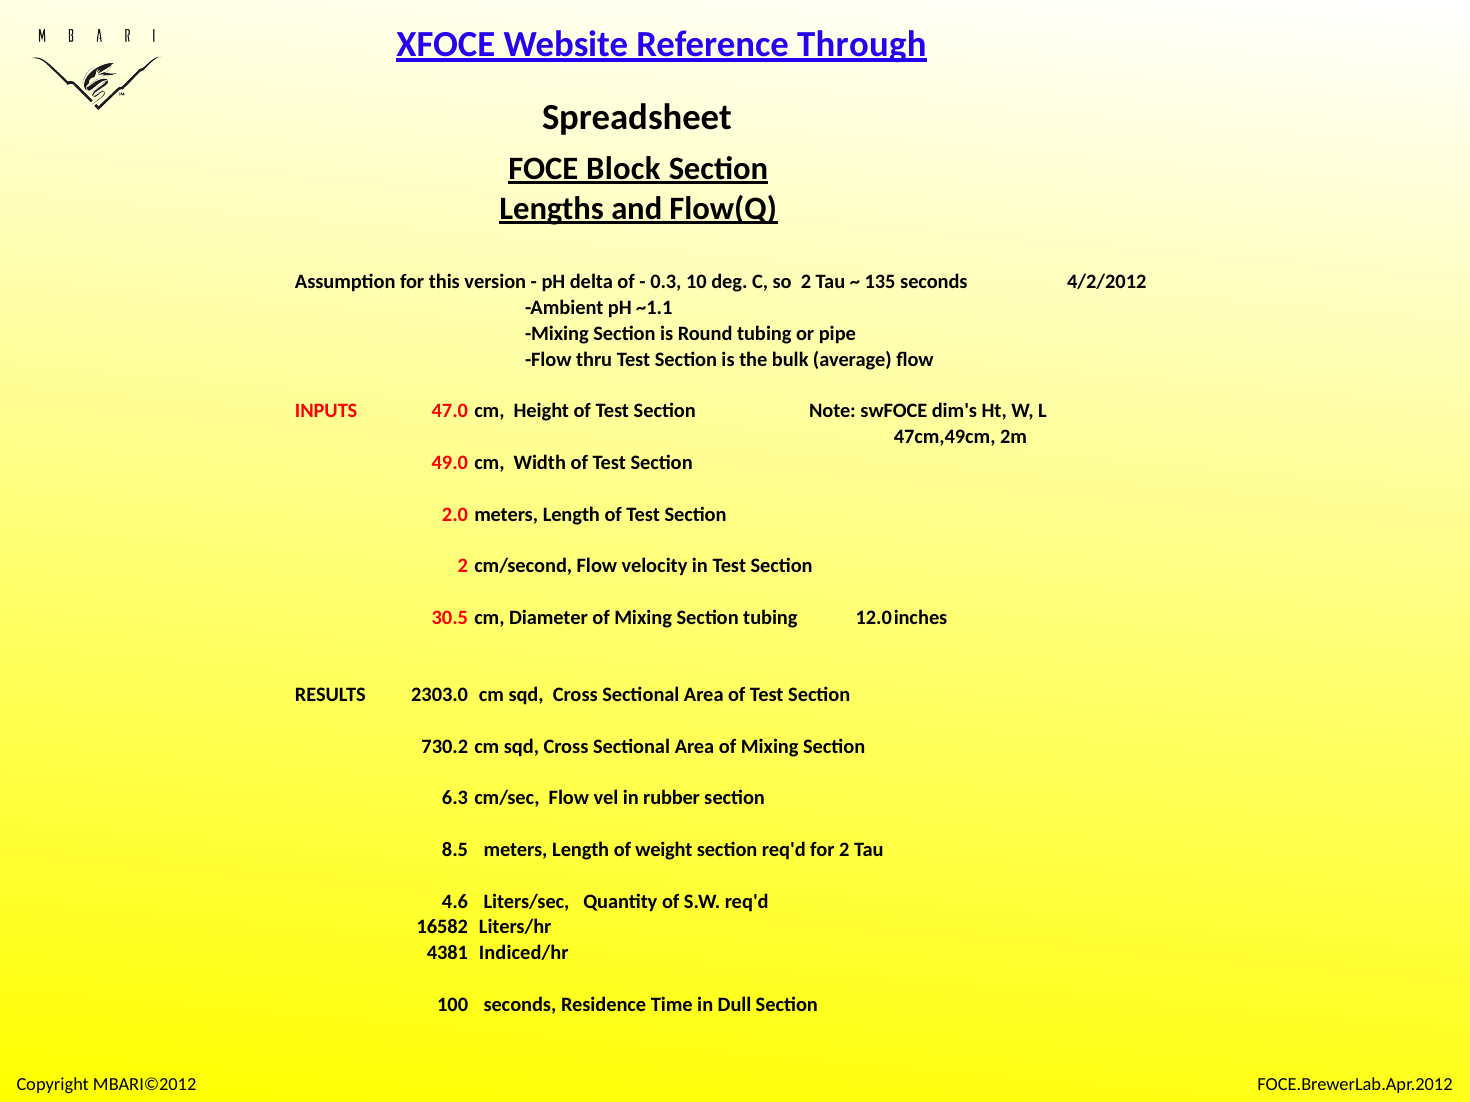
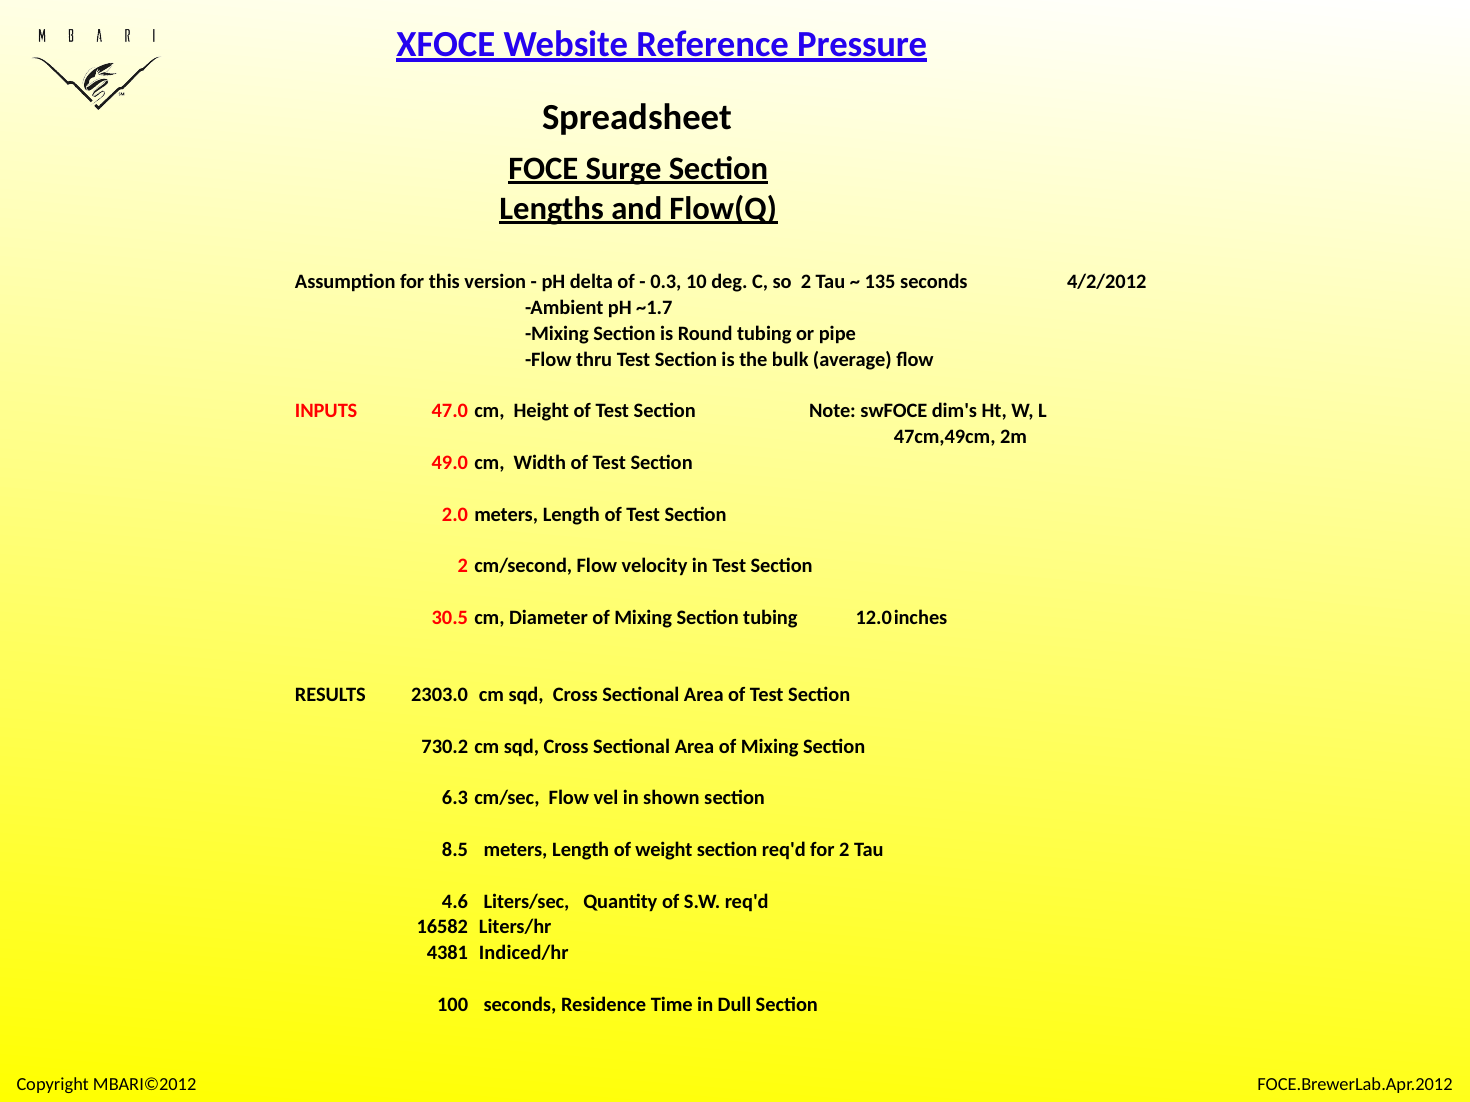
Through: Through -> Pressure (862, 44)
Block: Block -> Surge (624, 168)
~1.1: ~1.1 -> ~1.7 (654, 308)
rubber: rubber -> shown (671, 799)
